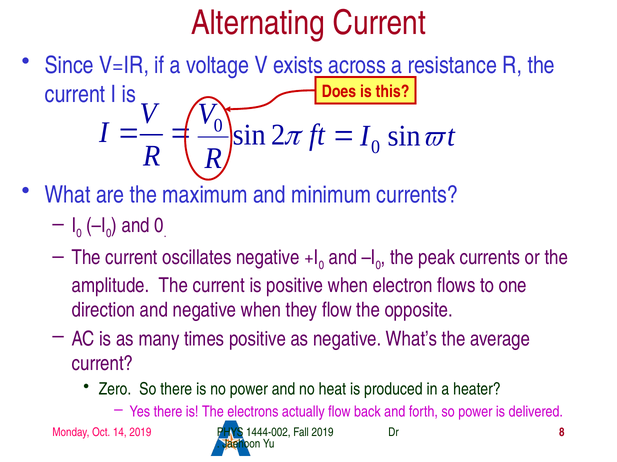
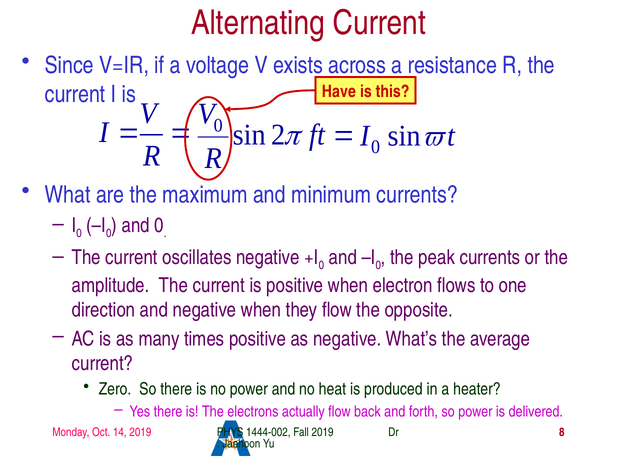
Does: Does -> Have (339, 92)
